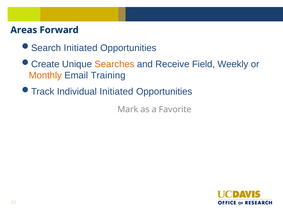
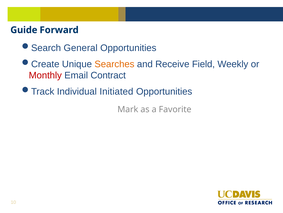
Areas: Areas -> Guide (24, 30)
Initiated: Initiated -> General (81, 48)
Monthly colour: orange -> red (45, 75)
Training: Training -> Contract (108, 75)
